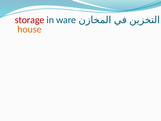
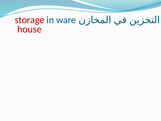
house colour: orange -> red (29, 29)
